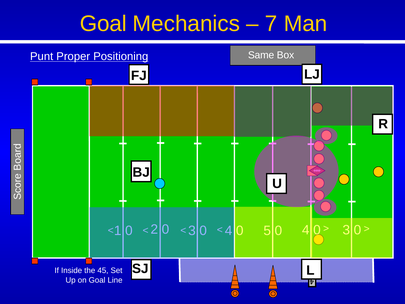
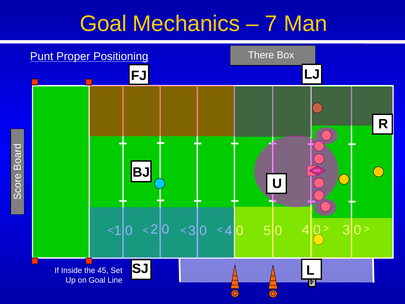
Same: Same -> There (261, 55)
